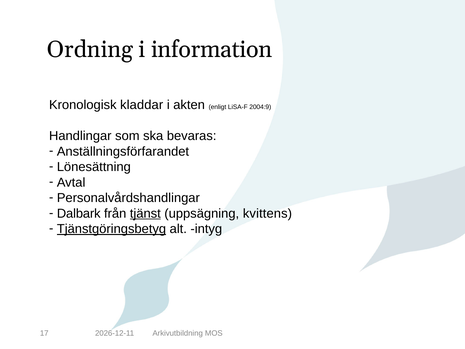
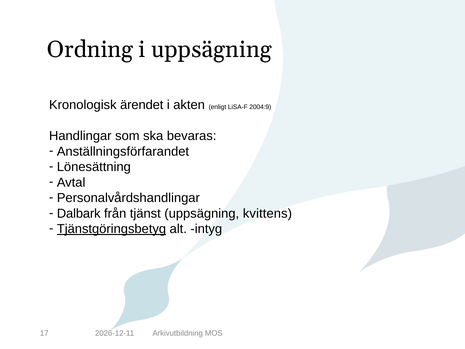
i information: information -> uppsägning (211, 49)
kladdar: kladdar -> ärendet (142, 105)
tjänst underline: present -> none (145, 213)
